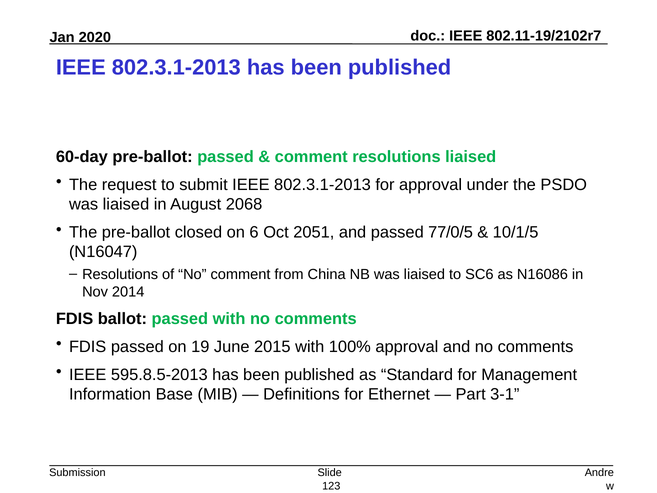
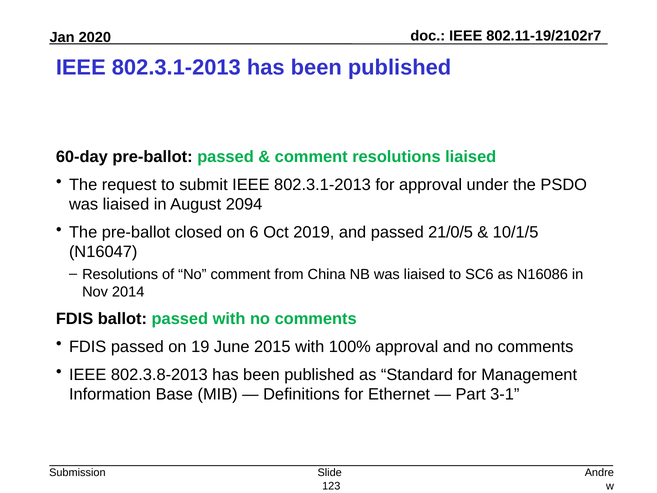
2068: 2068 -> 2094 (244, 204)
2051: 2051 -> 2019 (314, 232)
77/0/5: 77/0/5 -> 21/0/5 (451, 232)
595.8.5-2013: 595.8.5-2013 -> 802.3.8-2013 (159, 374)
